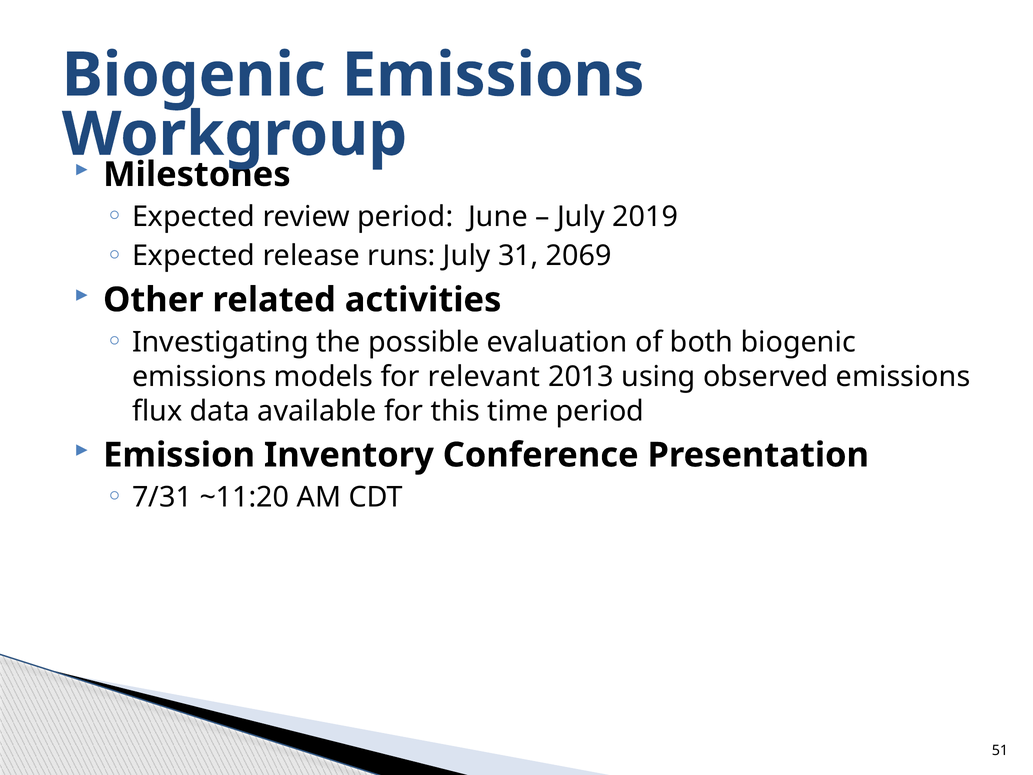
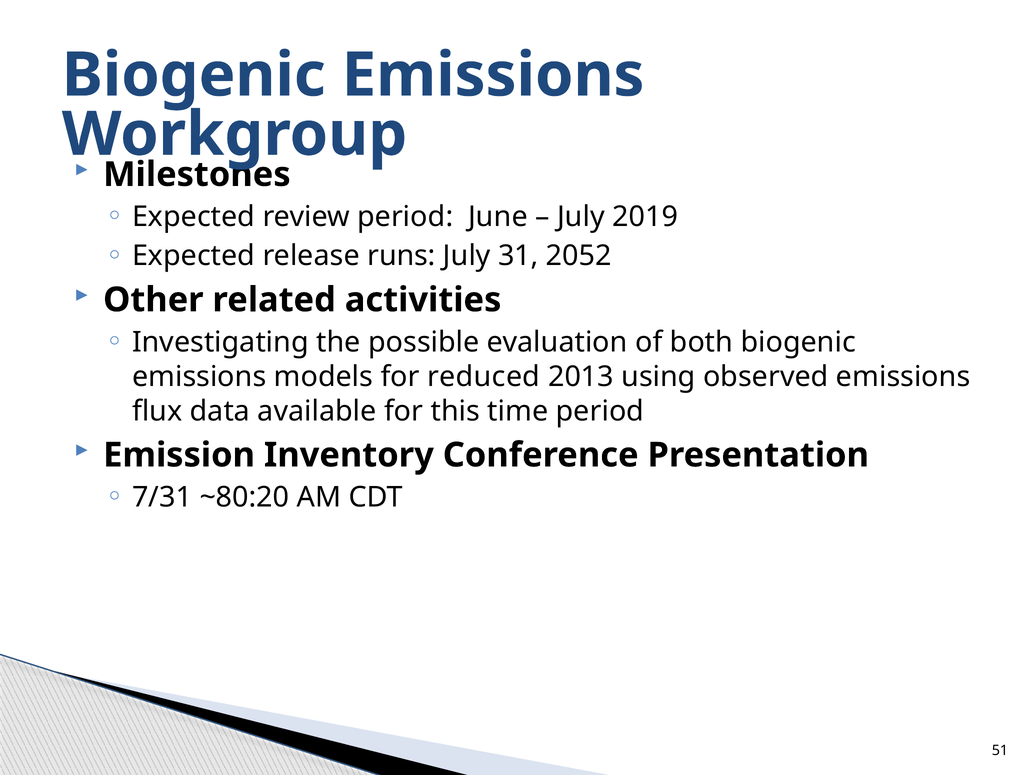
2069: 2069 -> 2052 (579, 256)
relevant: relevant -> reduced (484, 376)
~11:20: ~11:20 -> ~80:20 (244, 497)
